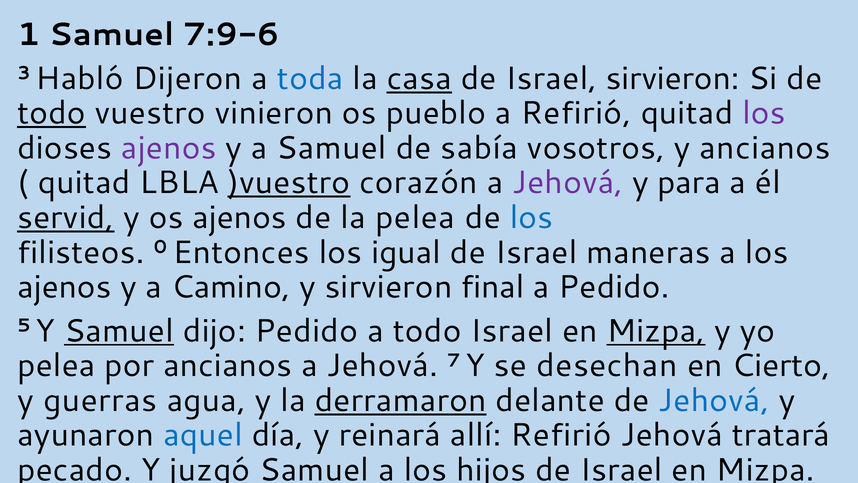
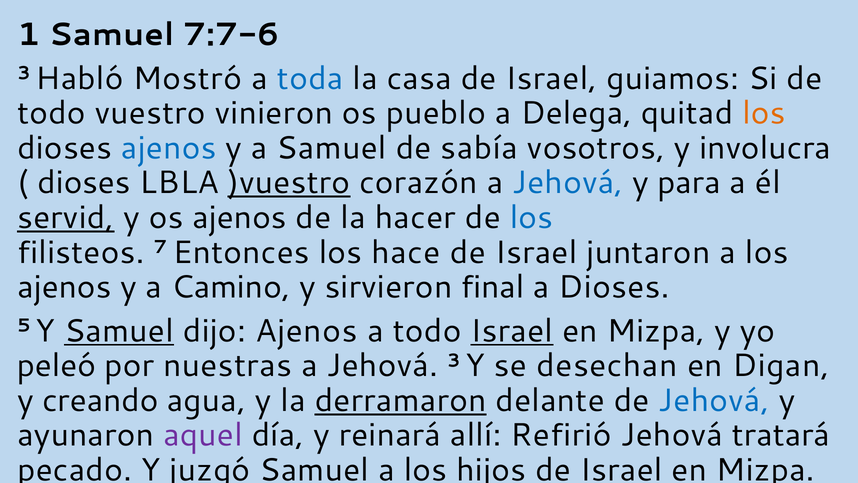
7:9-6: 7:9-6 -> 7:7-6 (232, 35)
Dijeron: Dijeron -> Mostró (187, 78)
casa underline: present -> none (419, 78)
Israel sirvieron: sirvieron -> guiamos (673, 78)
todo underline: present -> none (52, 113)
a Refirió: Refirió -> Delega (576, 113)
los colour: purple -> orange (764, 113)
ajenos colour: purple -> blue (169, 148)
y ancianos: ancianos -> involucra (765, 148)
quitad: quitad -> dioses (84, 183)
Jehová colour: purple -> blue (568, 183)
la pelea: pelea -> hacer (415, 217)
0: 0 -> 7 (160, 247)
igual: igual -> hace (406, 252)
maneras: maneras -> juntaron (648, 252)
a Pedido: Pedido -> Dioses (614, 287)
dijo Pedido: Pedido -> Ajenos (306, 331)
Israel underline: none -> present (512, 331)
Mizpa underline: present -> none (656, 331)
pelea: pelea -> peleó (56, 365)
por ancianos: ancianos -> nuestras (228, 365)
Jehová 7: 7 -> 3 (454, 360)
Cierto: Cierto -> Digan (781, 365)
guerras: guerras -> creando (100, 400)
aquel colour: blue -> purple (203, 435)
